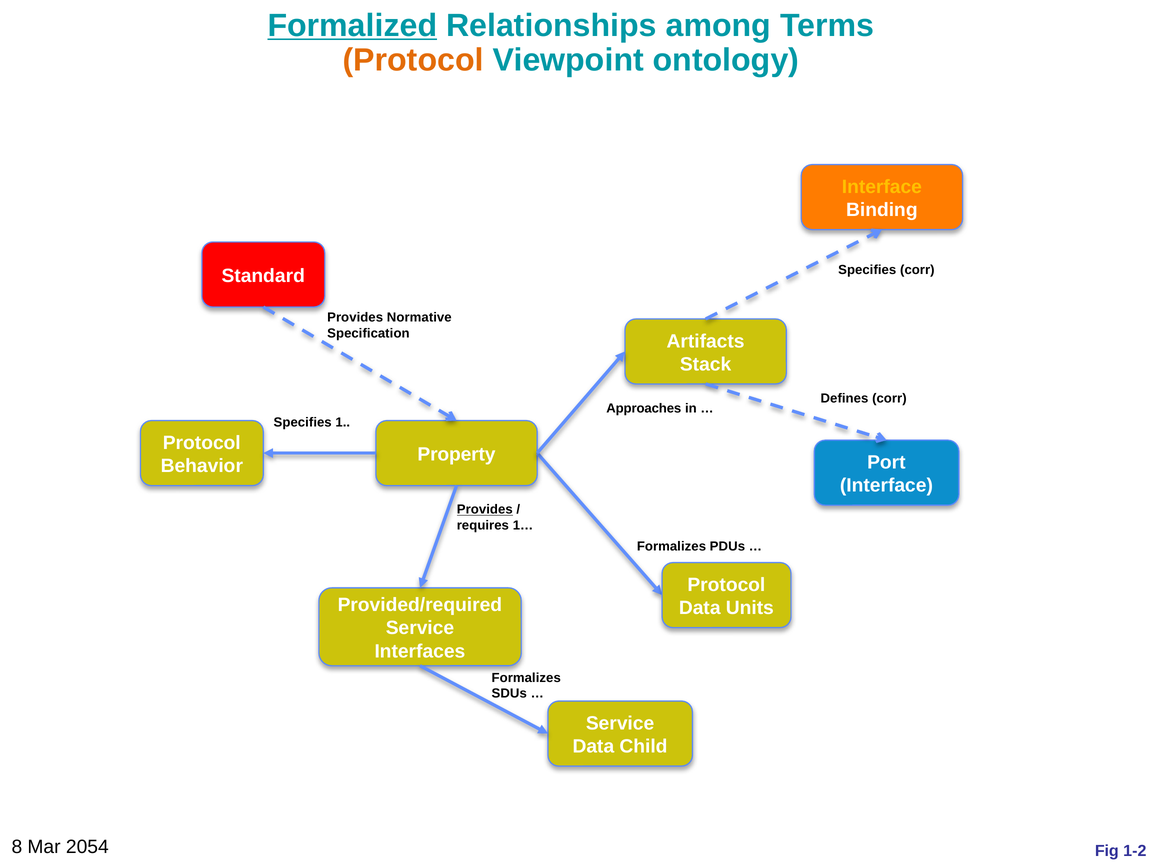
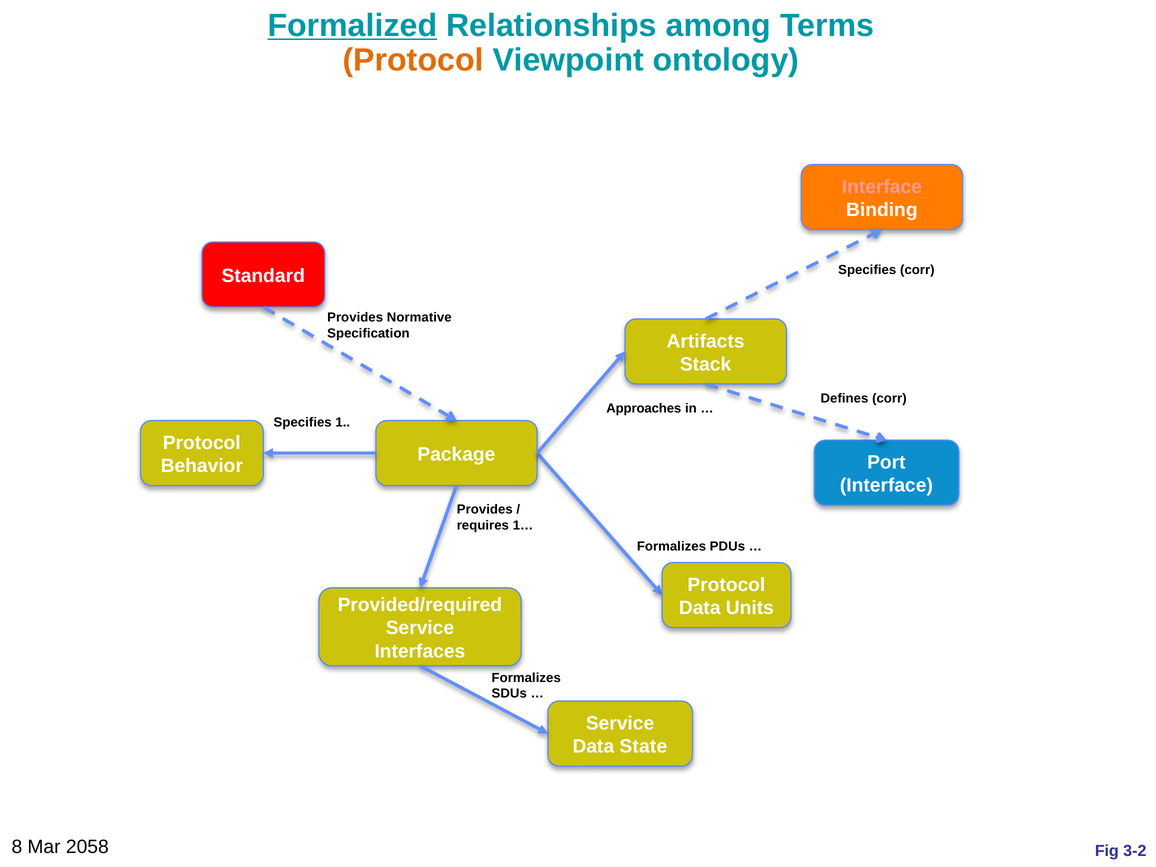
Interface colour: yellow -> pink (882, 187)
Property: Property -> Package (456, 454)
Provides underline: present -> none (485, 510)
Child: Child -> State (643, 746)
2054: 2054 -> 2058 (87, 847)
1-2: 1-2 -> 3-2 (1135, 851)
